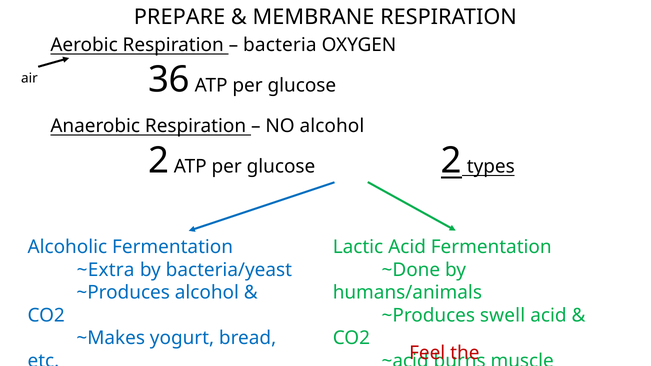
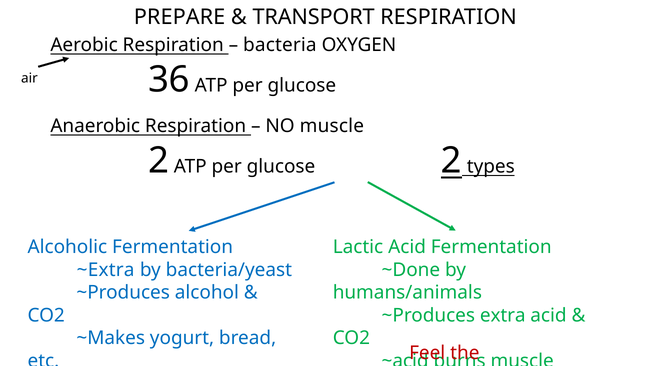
MEMBRANE: MEMBRANE -> TRANSPORT (314, 17)
NO alcohol: alcohol -> muscle (332, 126)
swell: swell -> extra (503, 316)
